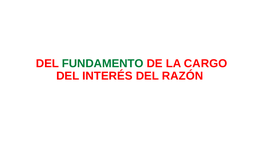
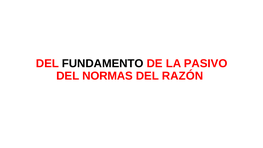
FUNDAMENTO colour: green -> black (103, 63)
CARGO: CARGO -> PASIVO (206, 63)
INTERÉS: INTERÉS -> NORMAS (108, 76)
